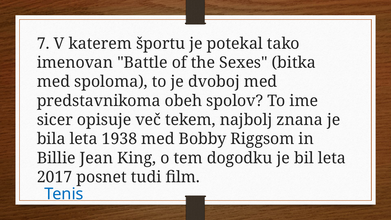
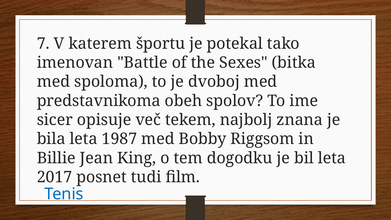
1938: 1938 -> 1987 (119, 139)
